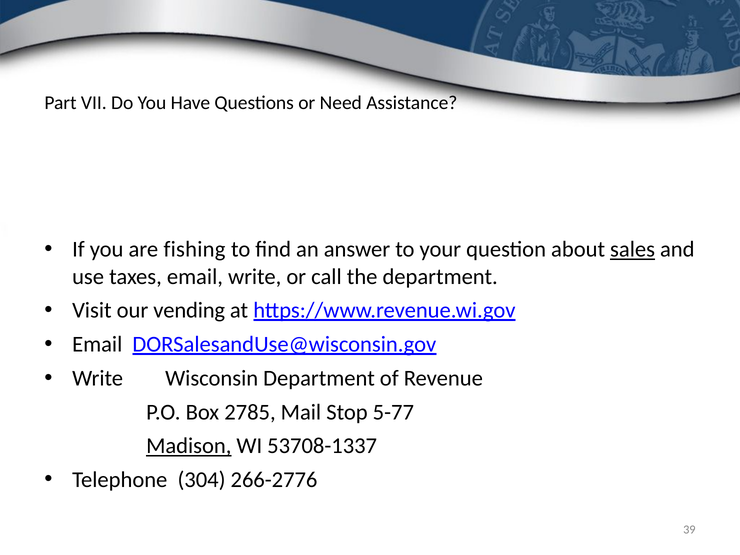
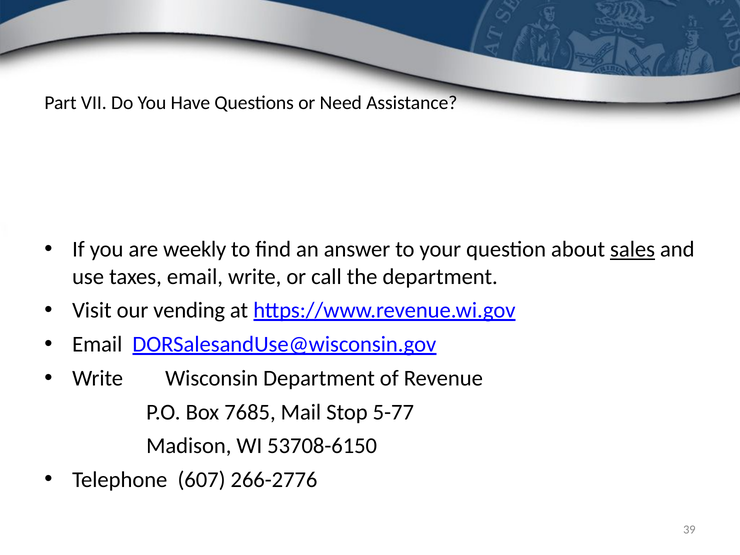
fishing: fishing -> weekly (195, 249)
2785: 2785 -> 7685 (250, 412)
Madison underline: present -> none (189, 446)
53708-1337: 53708-1337 -> 53708-6150 (322, 446)
304: 304 -> 607 (202, 480)
